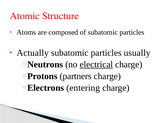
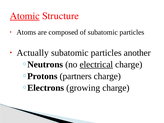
Atomic underline: none -> present (25, 16)
usually: usually -> another (137, 53)
entering: entering -> growing (83, 88)
